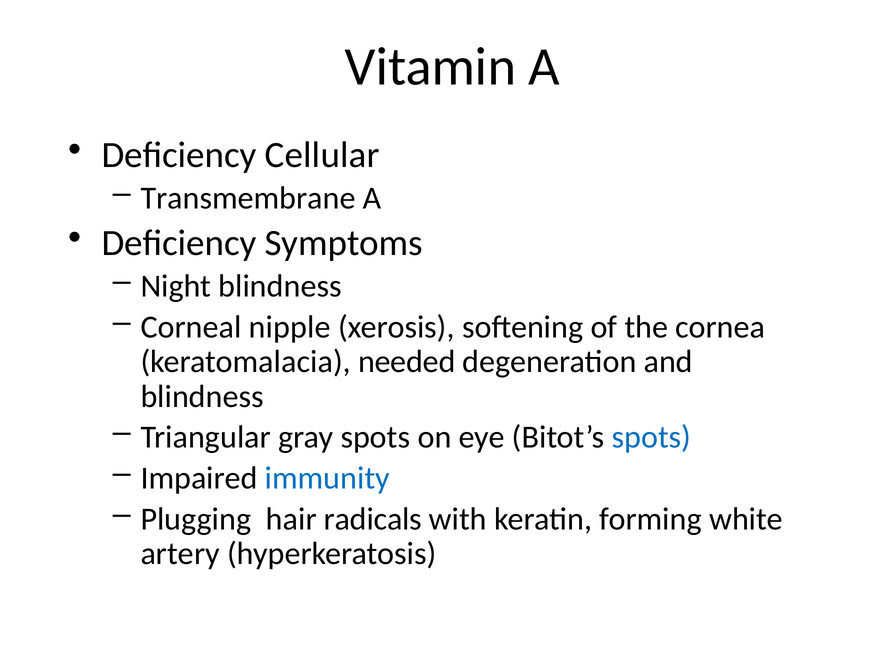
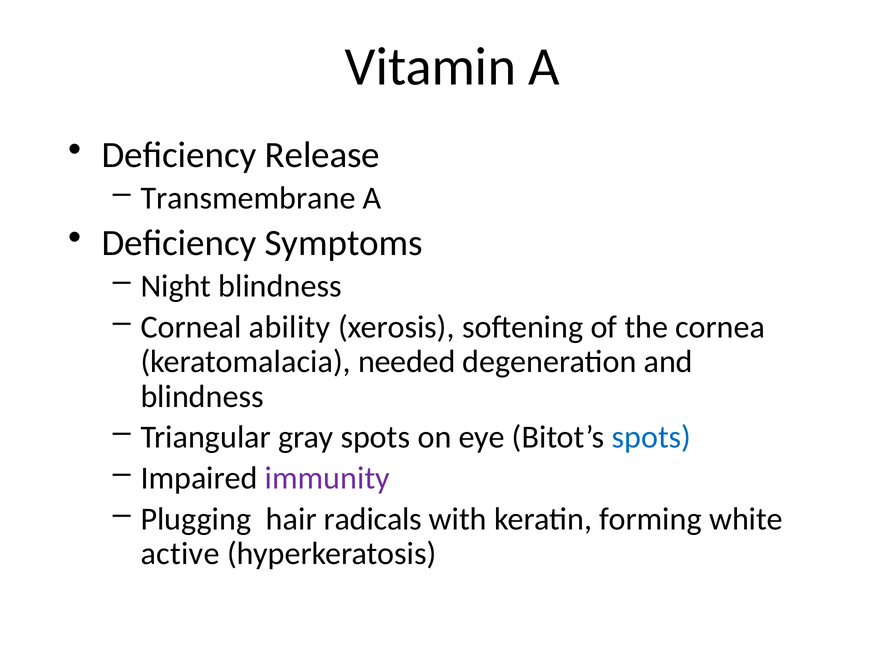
Cellular: Cellular -> Release (322, 155)
nipple: nipple -> ability (290, 327)
immunity colour: blue -> purple (327, 479)
artery: artery -> active (180, 554)
